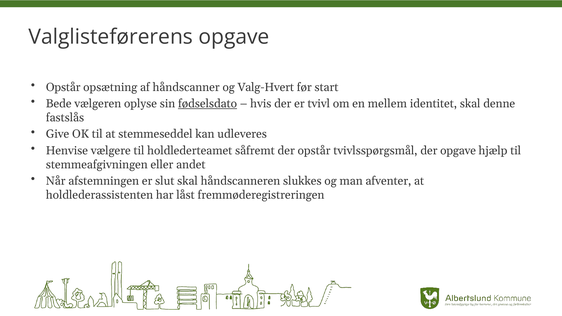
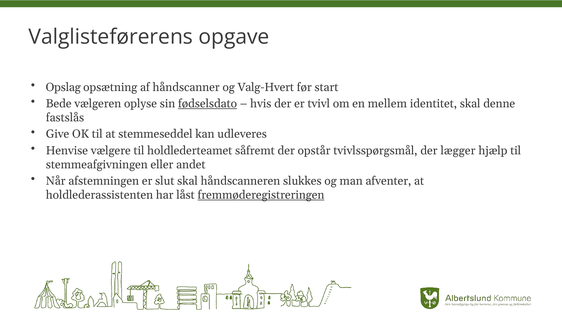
Opstår: Opstår -> Opslag (63, 87)
der opgave: opgave -> lægger (458, 151)
fremmøderegistreringen underline: none -> present (261, 195)
